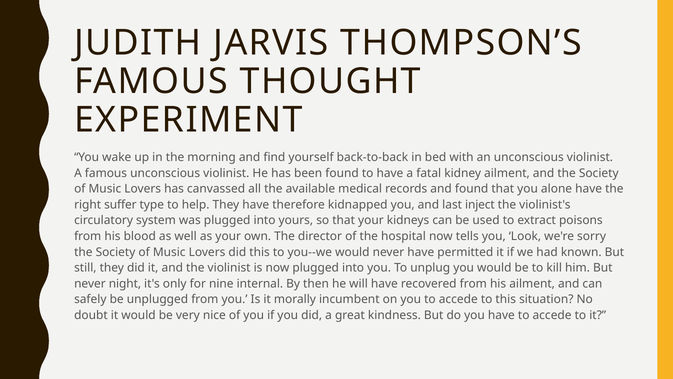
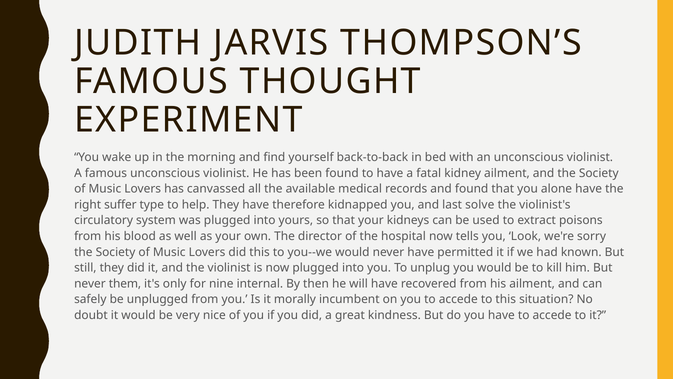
inject: inject -> solve (480, 205)
night: night -> them (125, 283)
